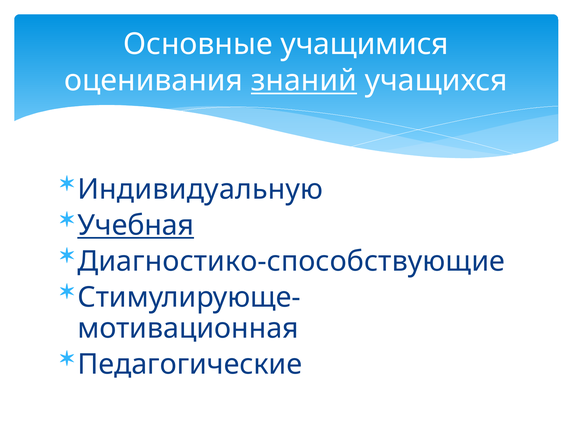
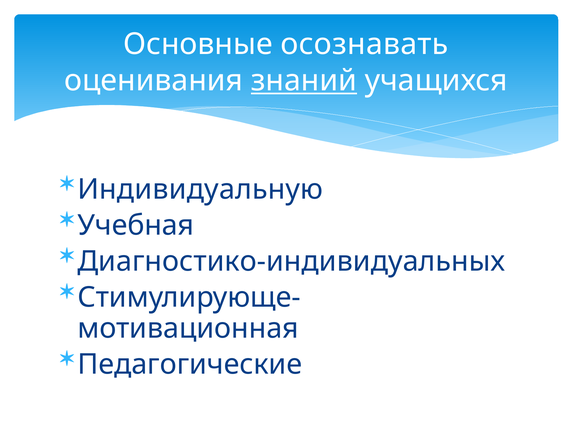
учащимися: учащимися -> осознавать (364, 44)
Учебная underline: present -> none (136, 225)
Диагностико-способствующие: Диагностико-способствующие -> Диагностико-индивидуальных (291, 261)
